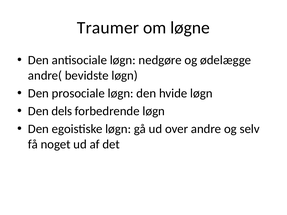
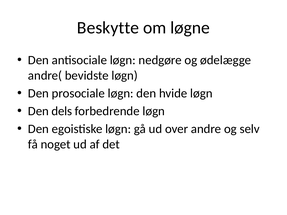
Traumer: Traumer -> Beskytte (108, 28)
